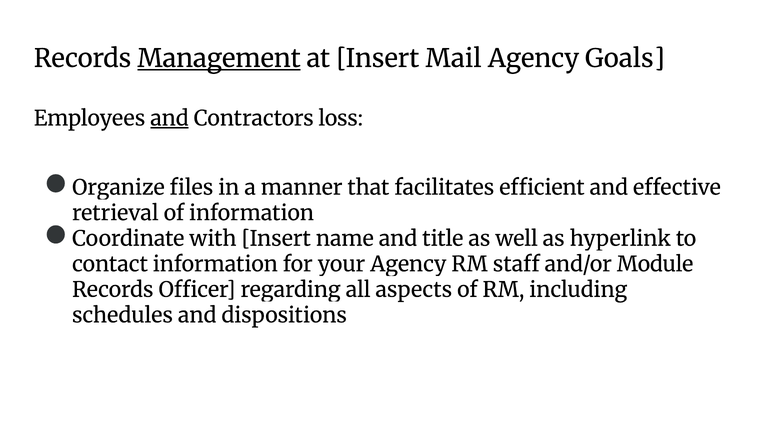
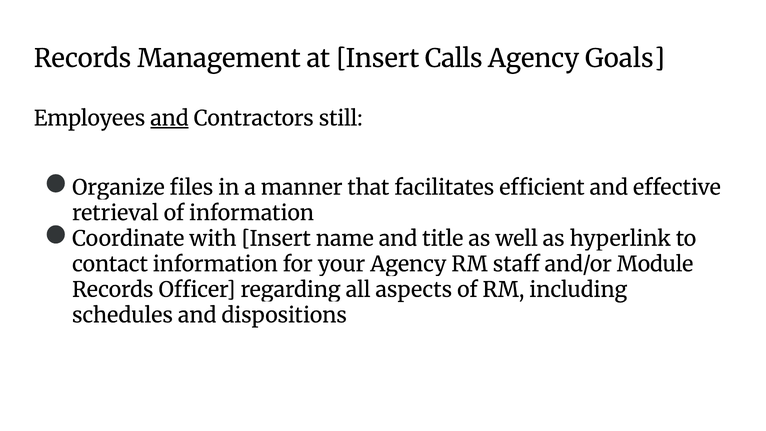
Management underline: present -> none (219, 59)
Mail: Mail -> Calls (454, 59)
loss: loss -> still (341, 118)
